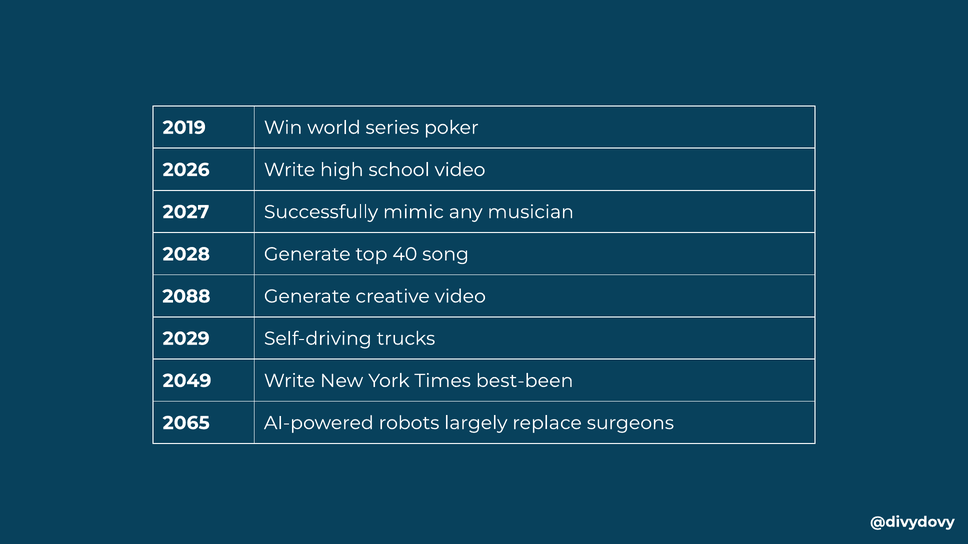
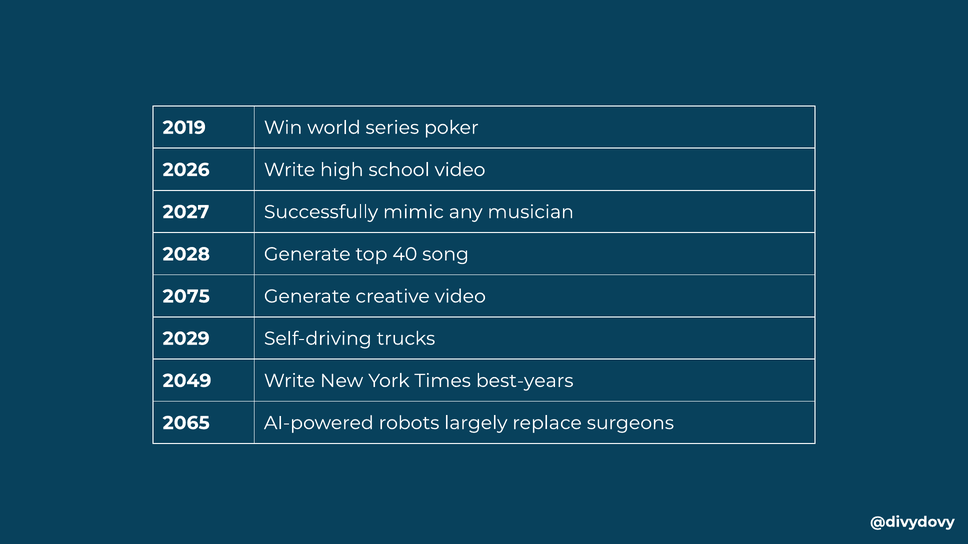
2088: 2088 -> 2075 (186, 297)
best-been: best-been -> best-years (525, 381)
